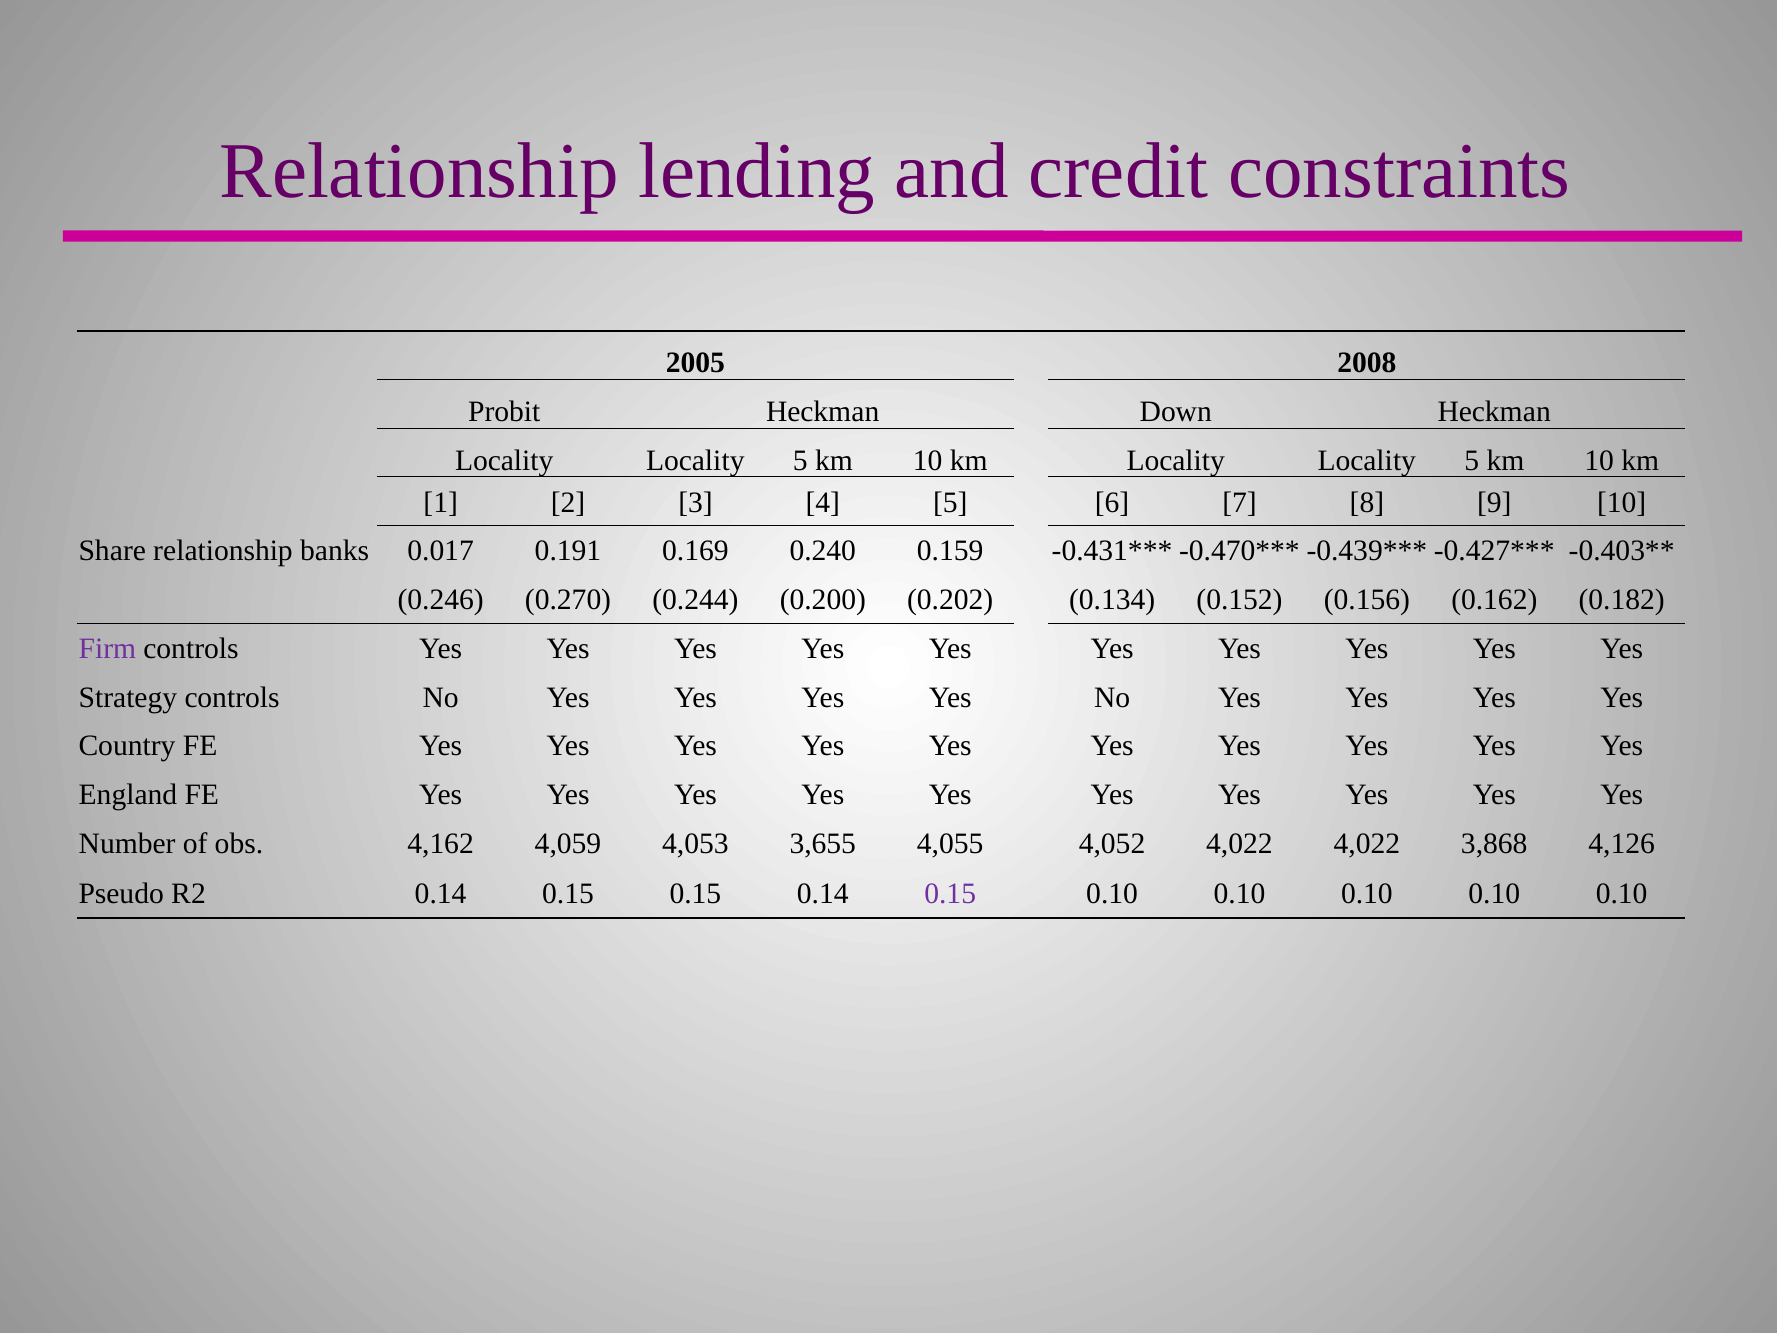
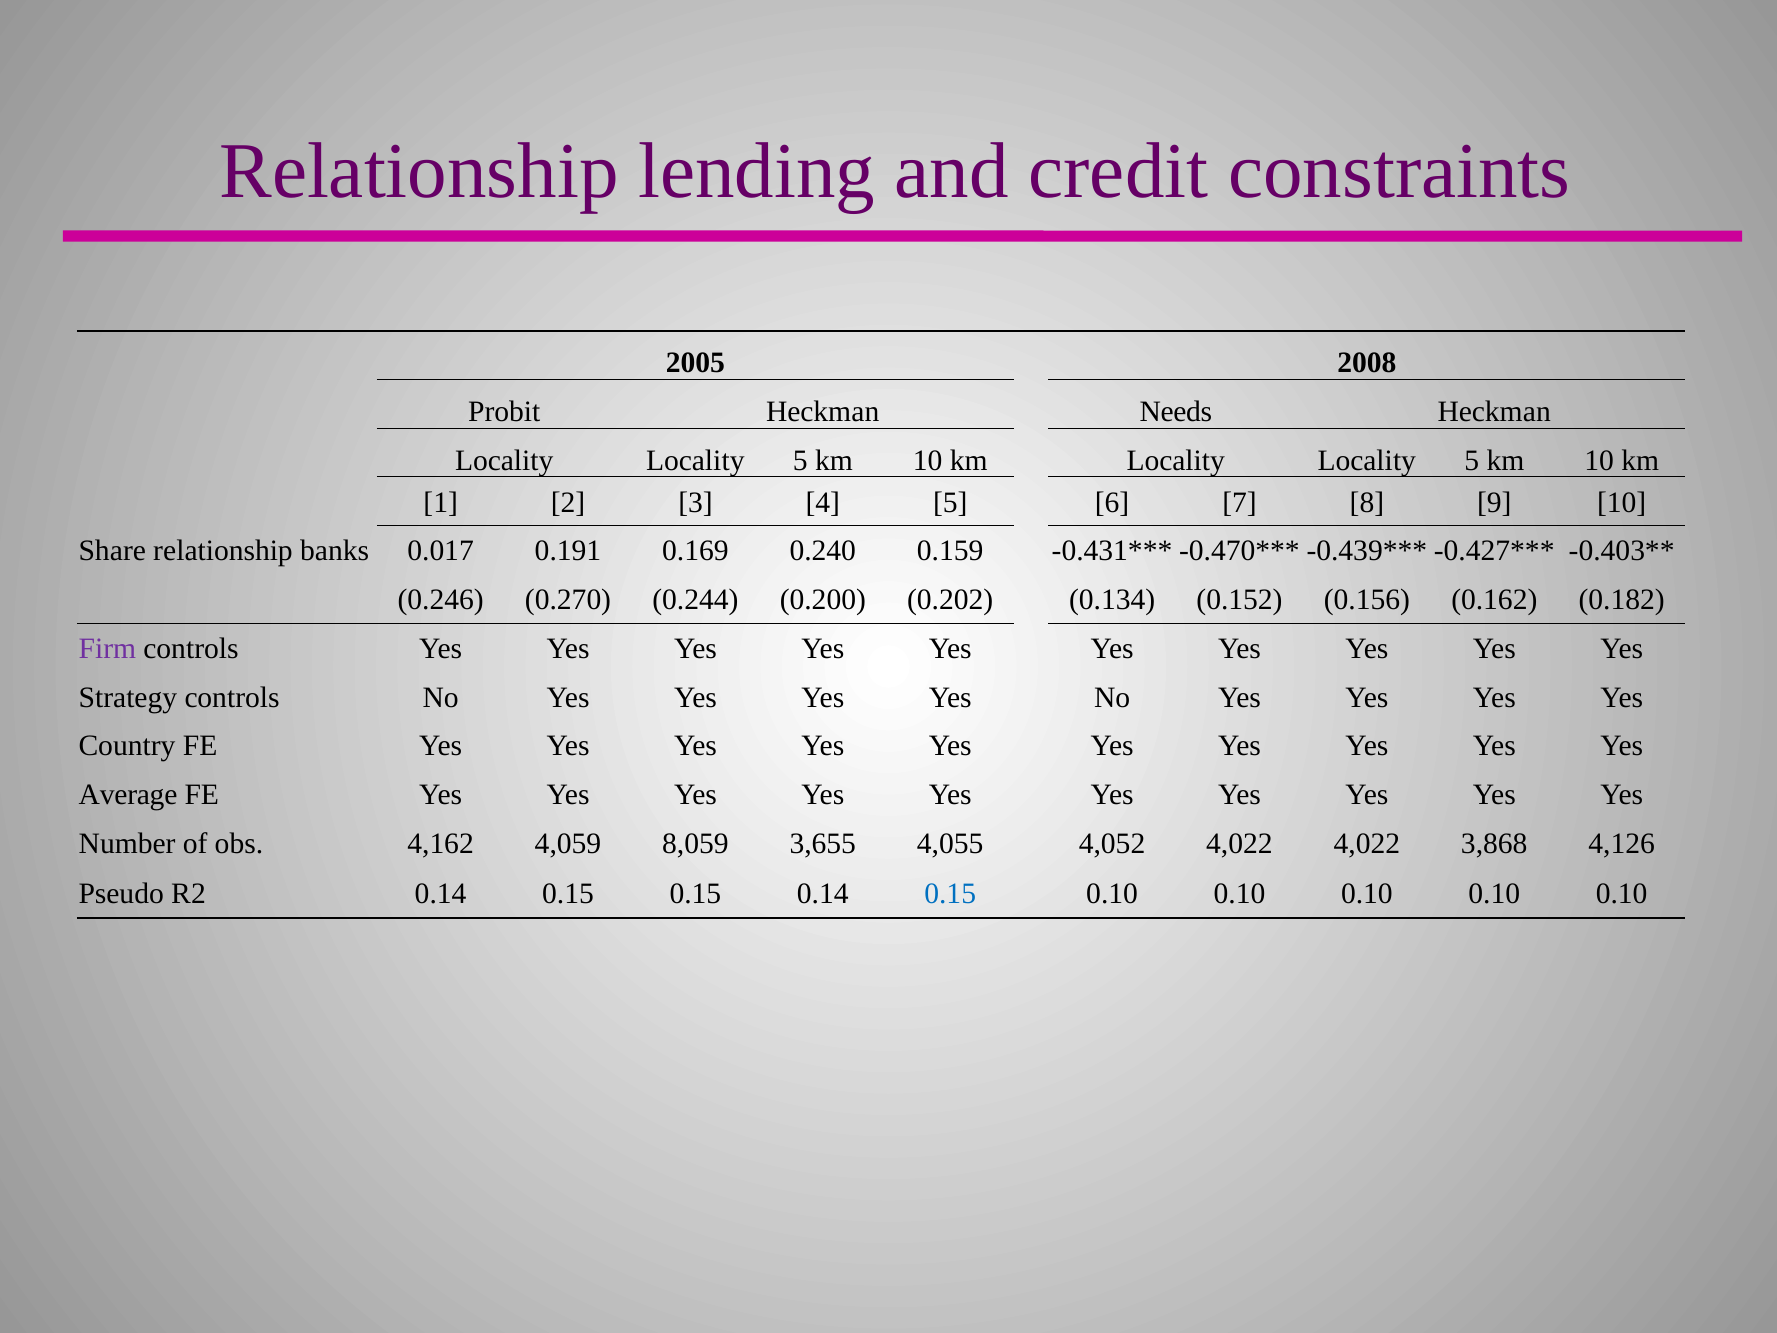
Down: Down -> Needs (1176, 412)
England: England -> Average (128, 795)
4,053: 4,053 -> 8,059 (695, 844)
0.15 colour: purple -> blue (950, 894)
